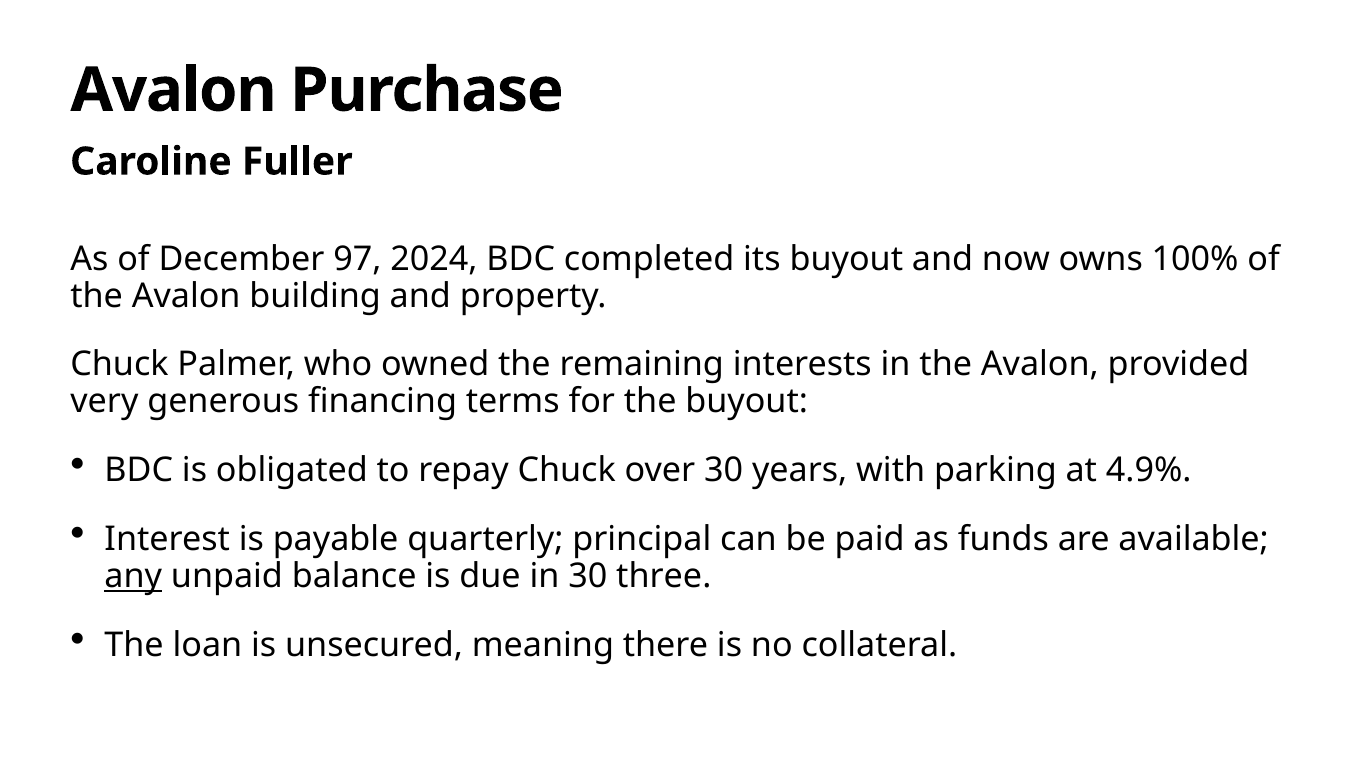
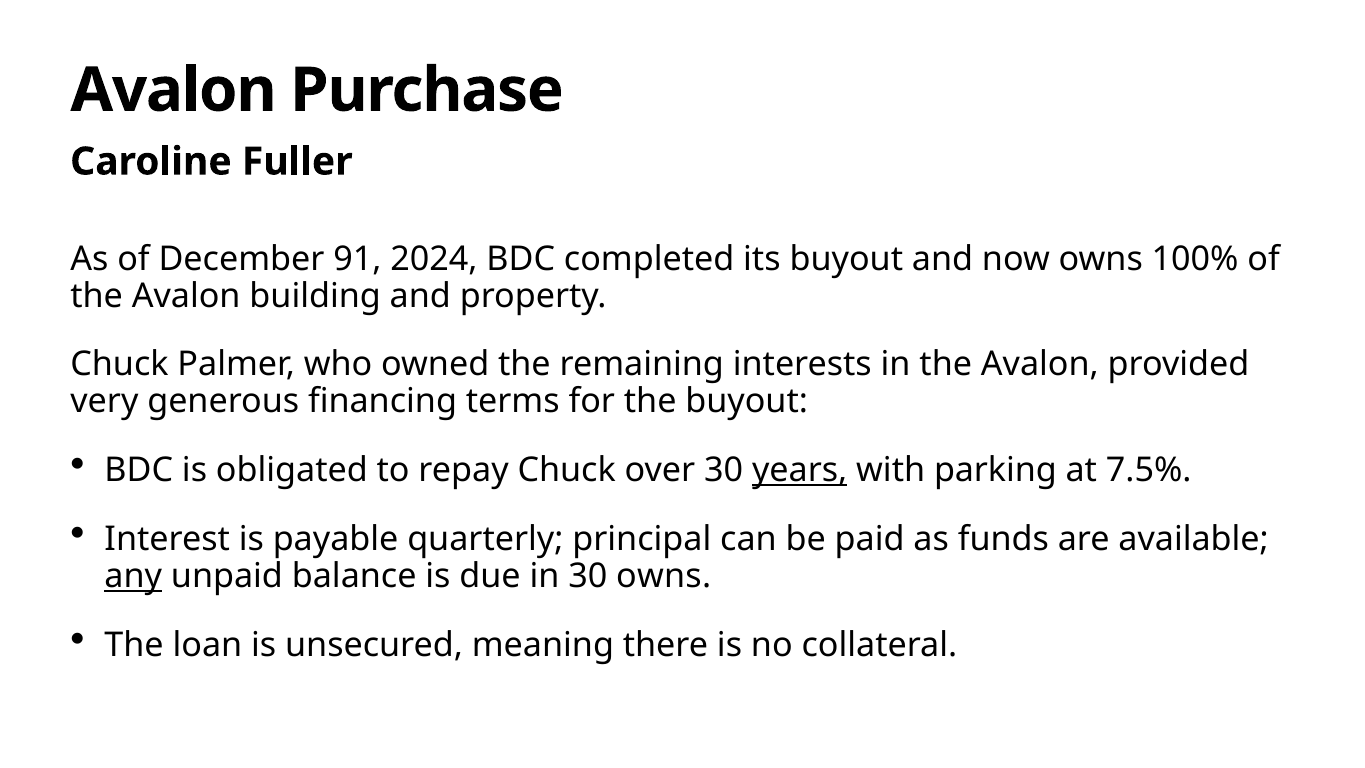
97: 97 -> 91 (357, 259)
years underline: none -> present (800, 470)
4.9%: 4.9% -> 7.5% (1149, 470)
30 three: three -> owns (664, 576)
